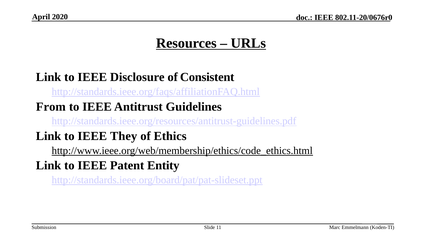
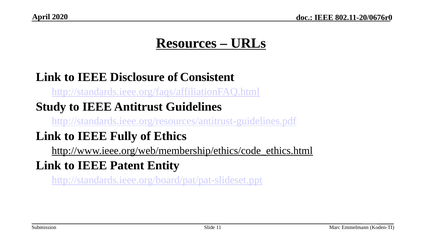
From: From -> Study (51, 107)
They: They -> Fully (124, 136)
